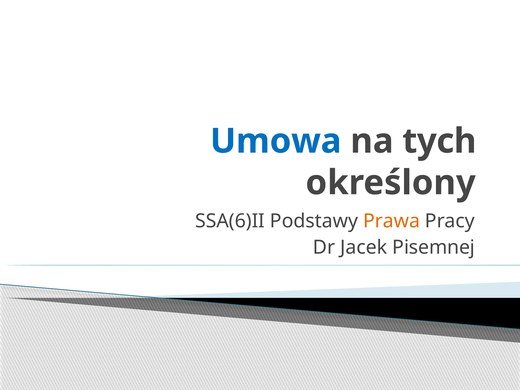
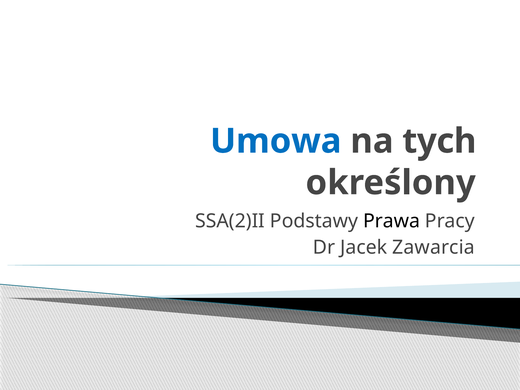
SSA(6)II: SSA(6)II -> SSA(2)II (230, 221)
Prawa colour: orange -> black (392, 221)
Pisemnej: Pisemnej -> Zawarcia (434, 247)
